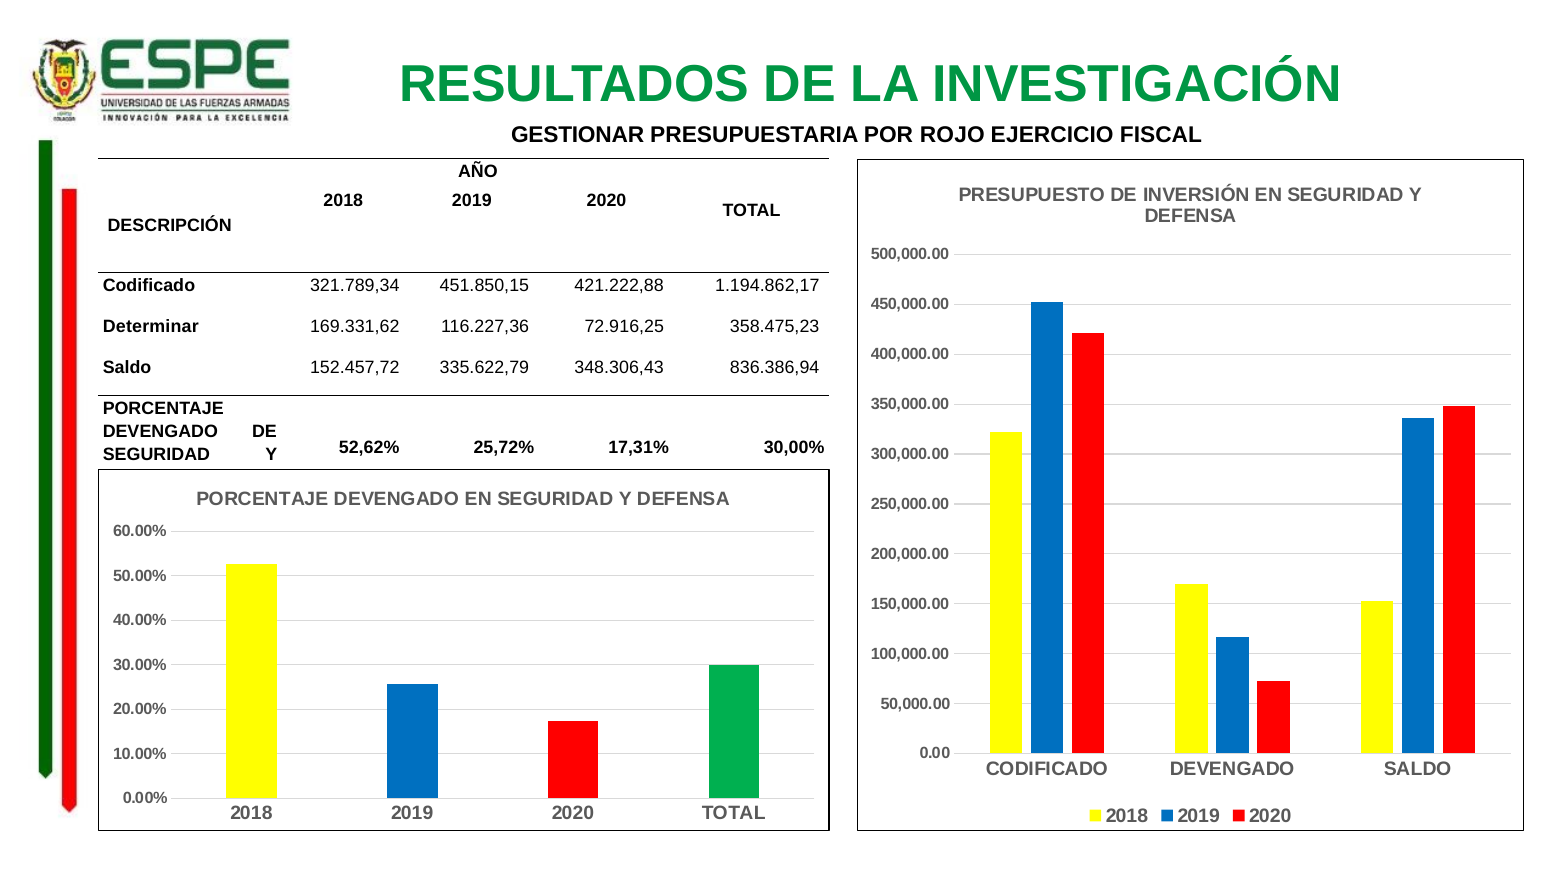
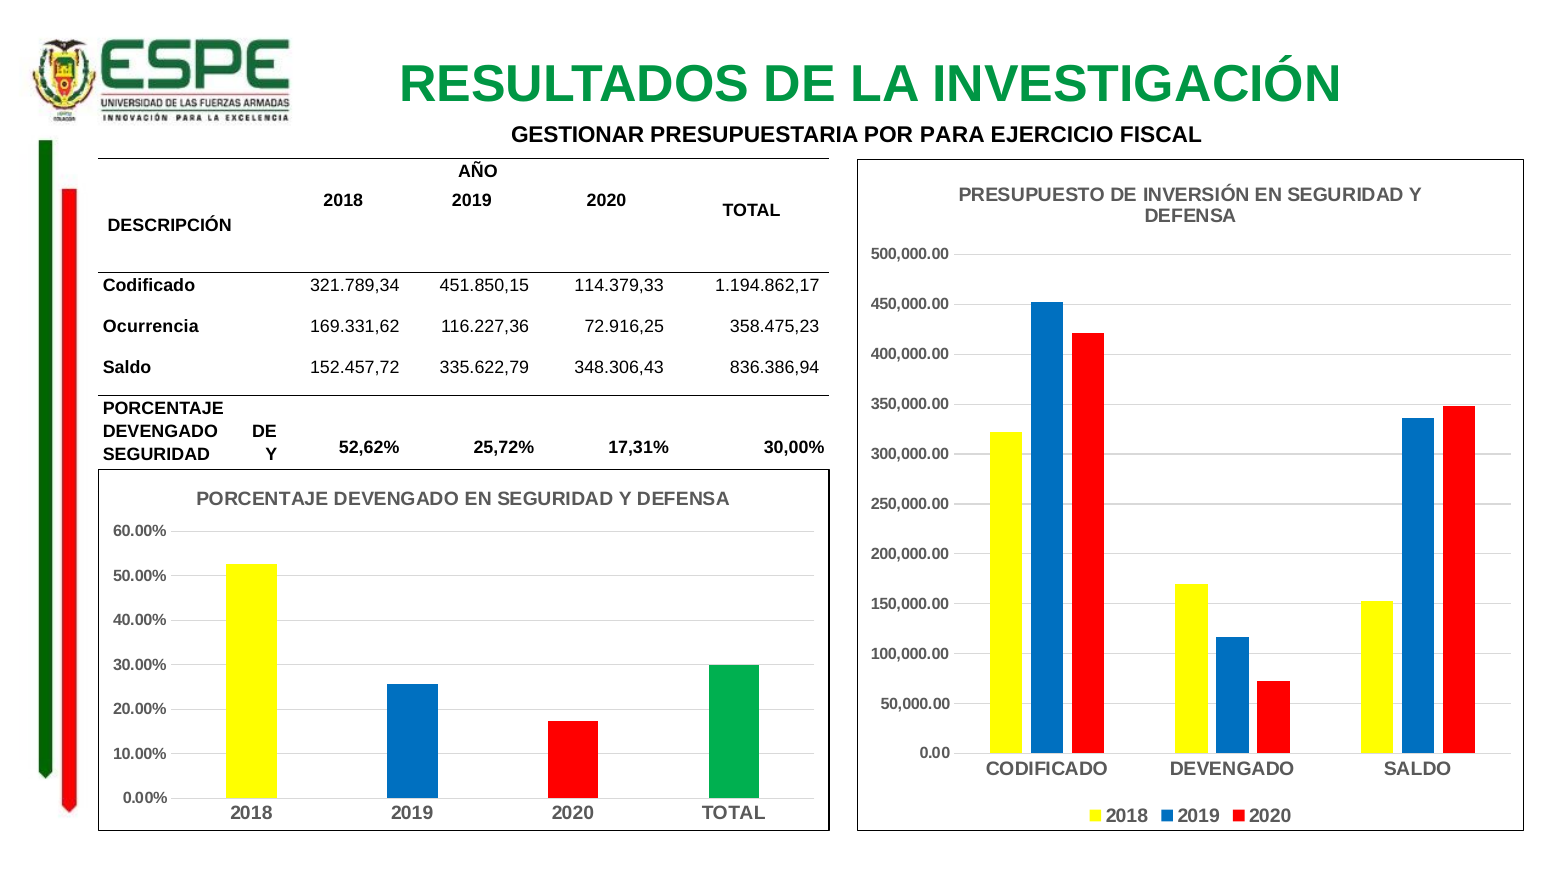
ROJO: ROJO -> PARA (952, 135)
421.222,88: 421.222,88 -> 114.379,33 (619, 286)
Determinar: Determinar -> Ocurrencia (151, 327)
